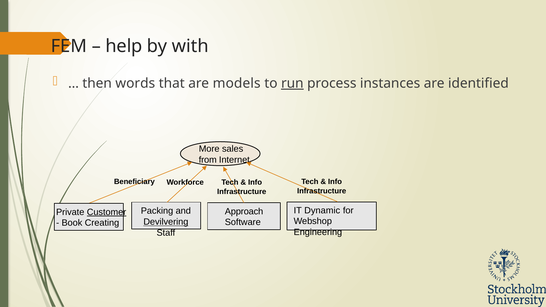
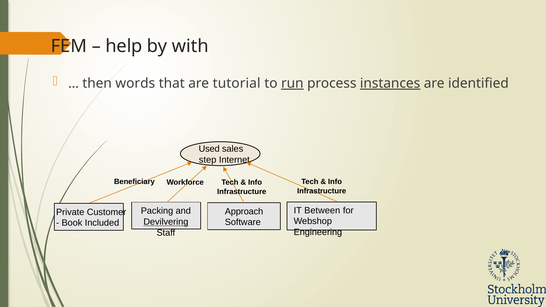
models: models -> tutorial (237, 83)
instances underline: none -> present (390, 83)
More: More -> Used (209, 149)
from: from -> step (208, 160)
Dynamic: Dynamic -> Between (322, 210)
Customer underline: present -> none (107, 212)
Creating: Creating -> Included (102, 223)
